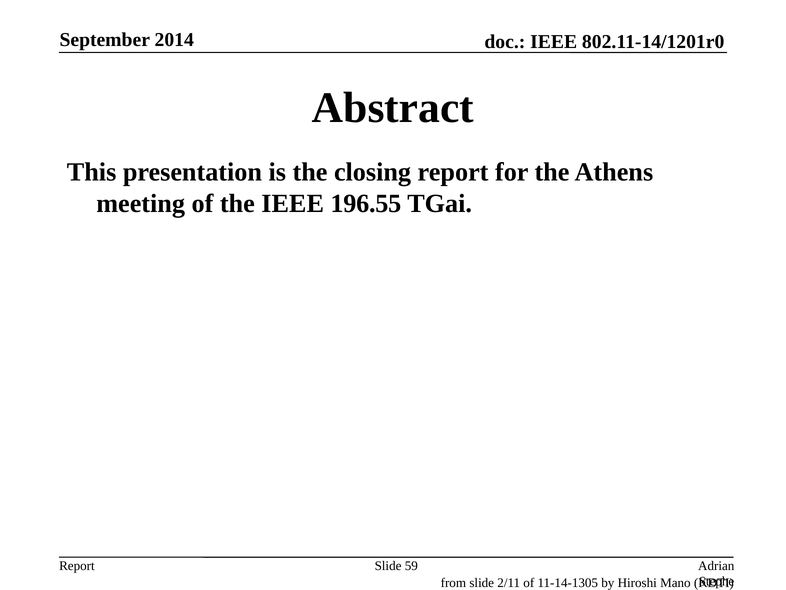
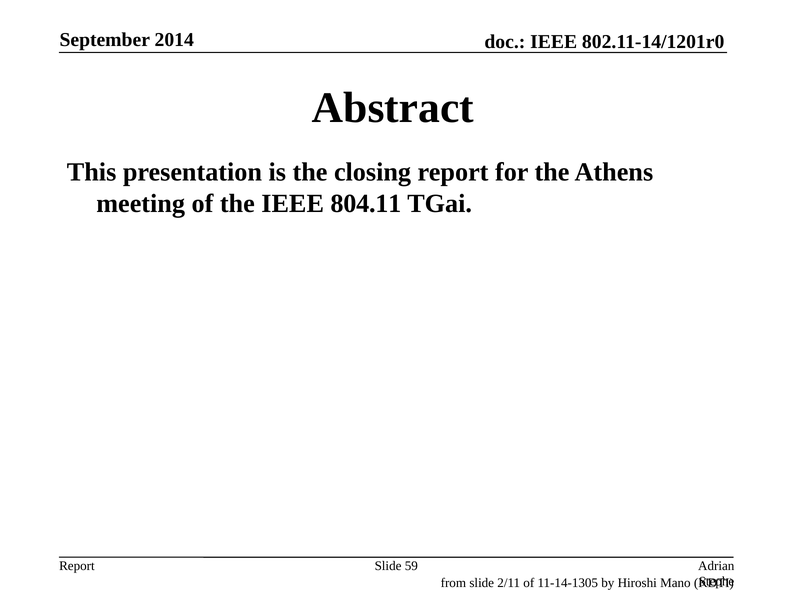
196.55: 196.55 -> 804.11 (366, 204)
